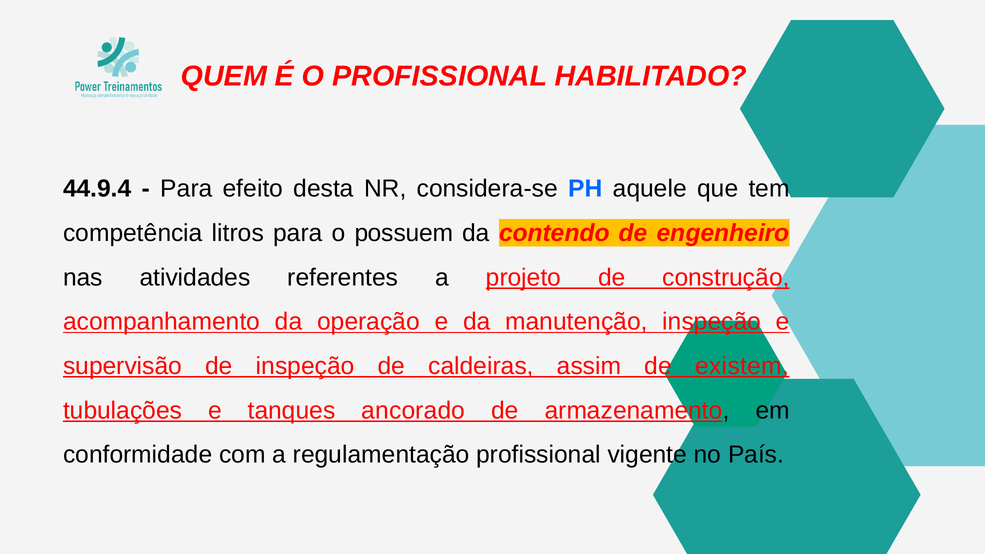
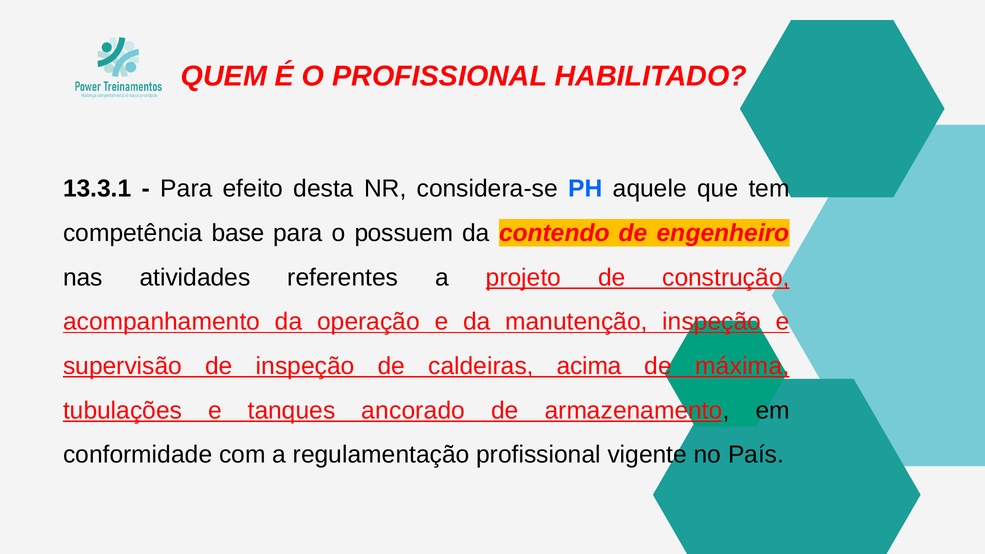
44.9.4: 44.9.4 -> 13.3.1 (97, 189)
litros: litros -> base (238, 233)
assim: assim -> acima (589, 366)
existem: existem -> máxima (742, 366)
